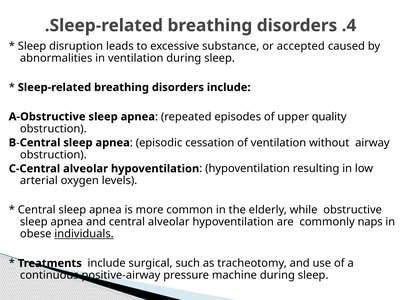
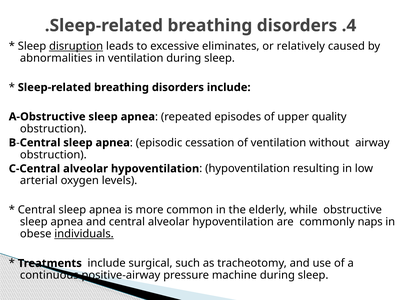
disruption underline: none -> present (76, 46)
substance: substance -> eliminates (231, 46)
accepted: accepted -> relatively (301, 46)
